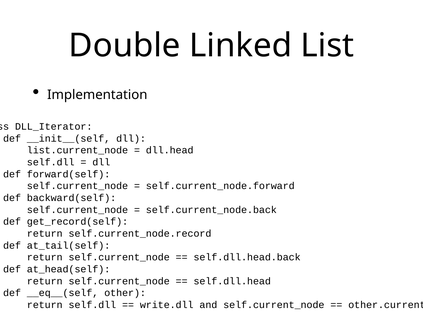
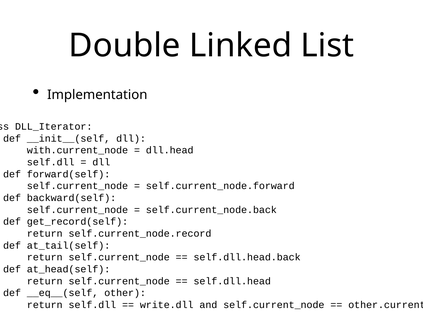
list.current_node: list.current_node -> with.current_node (77, 150)
